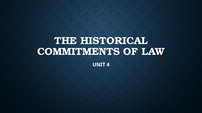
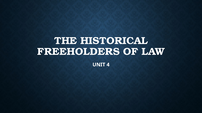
COMMITMENTS: COMMITMENTS -> FREEHOLDERS (78, 52)
